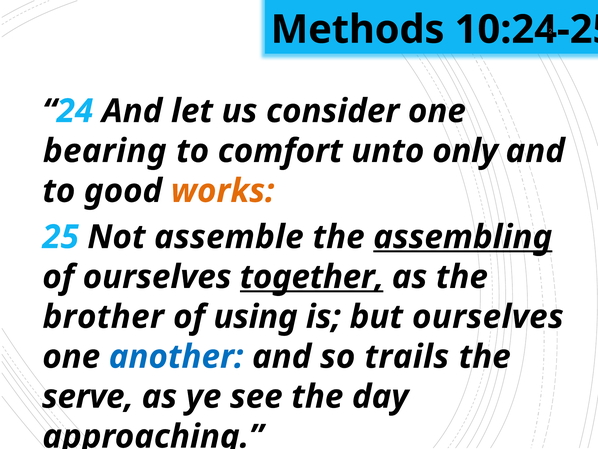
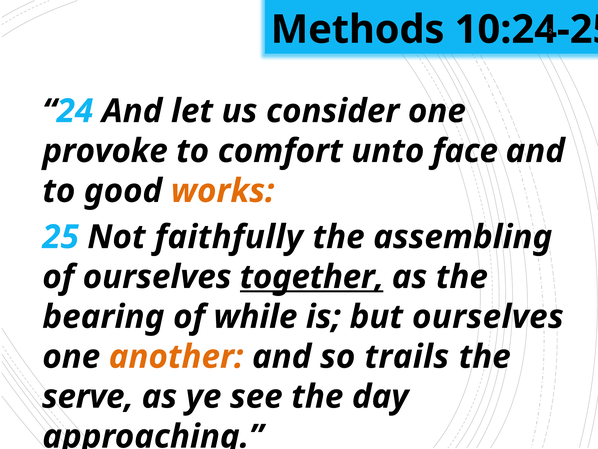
bearing: bearing -> provoke (105, 151)
only: only -> face (465, 151)
assemble: assemble -> faithfully (229, 237)
assembling underline: present -> none (463, 237)
brother: brother -> bearing (103, 317)
using: using -> while (255, 317)
another colour: blue -> orange (176, 356)
